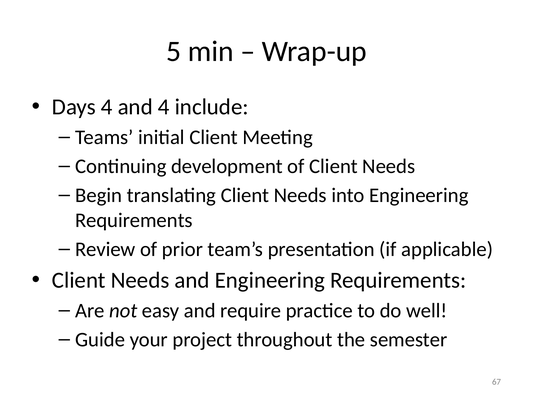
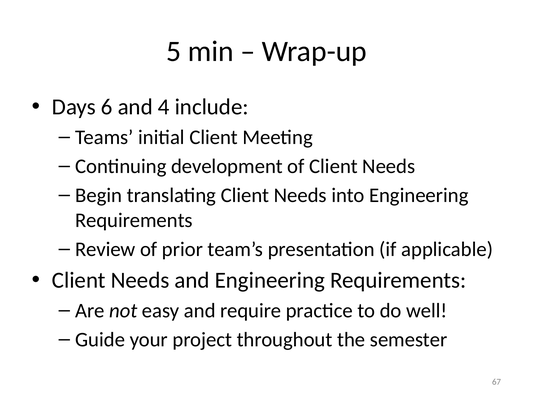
Days 4: 4 -> 6 (107, 107)
